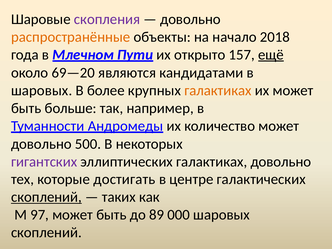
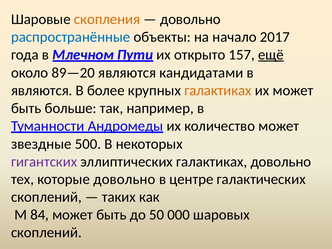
скопления colour: purple -> orange (107, 19)
распространённые colour: orange -> blue (71, 37)
2018: 2018 -> 2017 (275, 37)
69—20: 69—20 -> 89—20 (73, 73)
шаровых: шаровых -> являются (42, 90)
довольно: довольно -> звездные (41, 144)
которые достигать: достигать -> довольно (124, 179)
скоплений underline: present -> none (46, 197)
97: 97 -> 84 (40, 215)
89: 89 -> 50 (157, 215)
